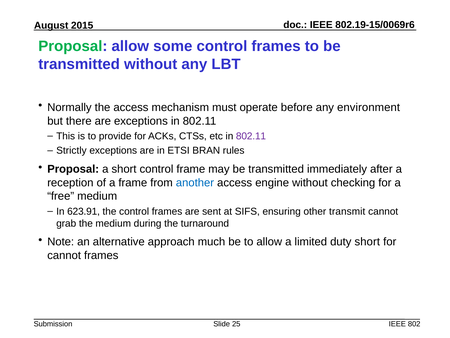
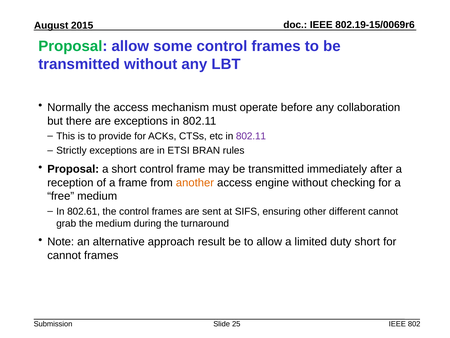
environment: environment -> collaboration (369, 107)
another colour: blue -> orange (195, 182)
623.91: 623.91 -> 802.61 (84, 211)
transmit: transmit -> different (347, 211)
much: much -> result (212, 242)
